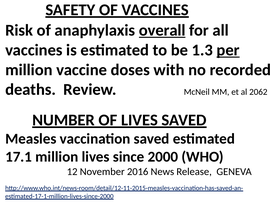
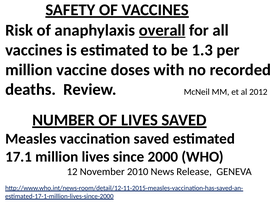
per underline: present -> none (228, 50)
2062: 2062 -> 2012 (258, 92)
2016: 2016 -> 2010 (138, 172)
